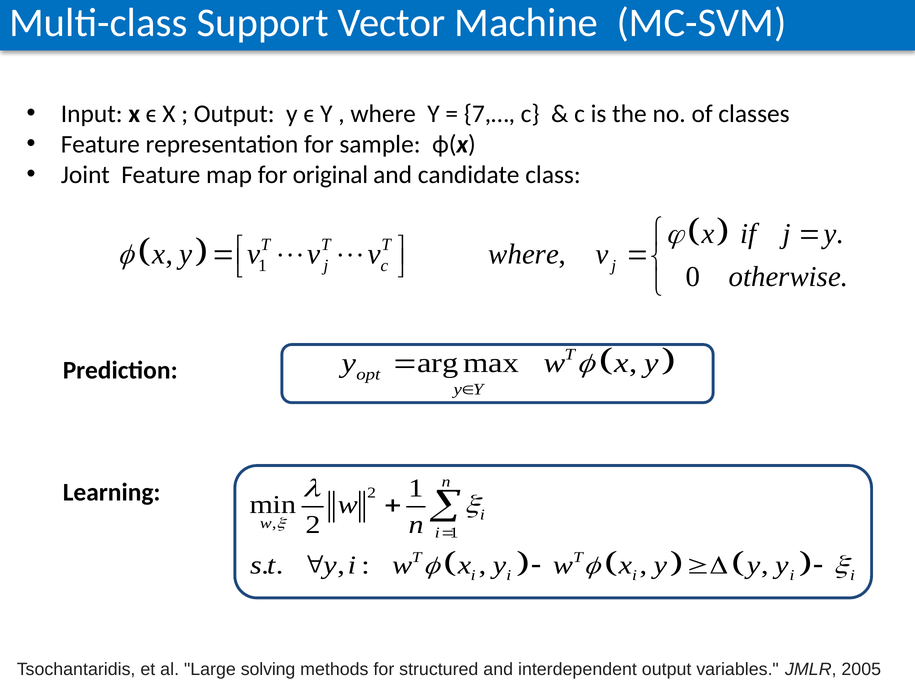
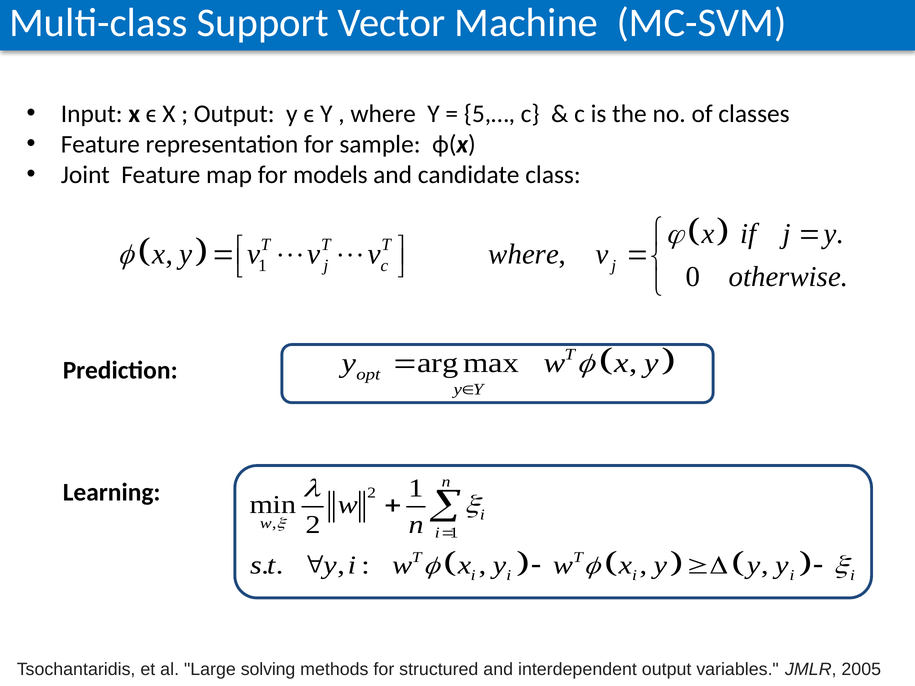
7,…: 7,… -> 5,… (489, 114)
original: original -> models (330, 175)
